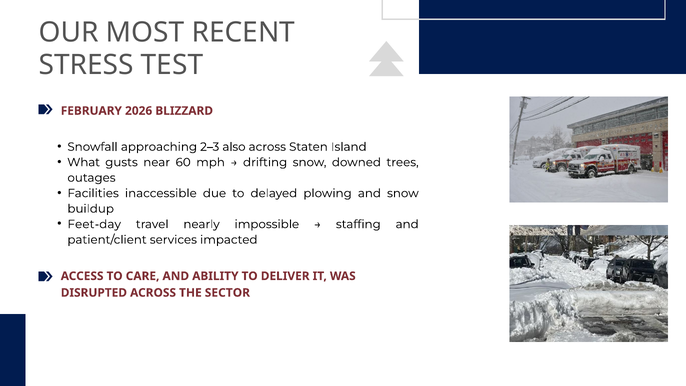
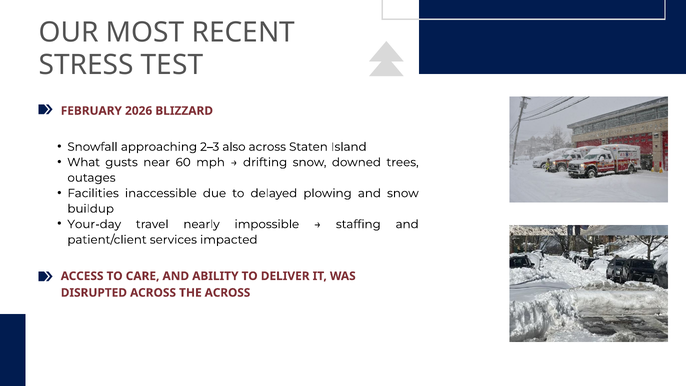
Feet-day: Feet-day -> Your-day (94, 224)
THE SECTOR: SECTOR -> ACROSS (227, 293)
